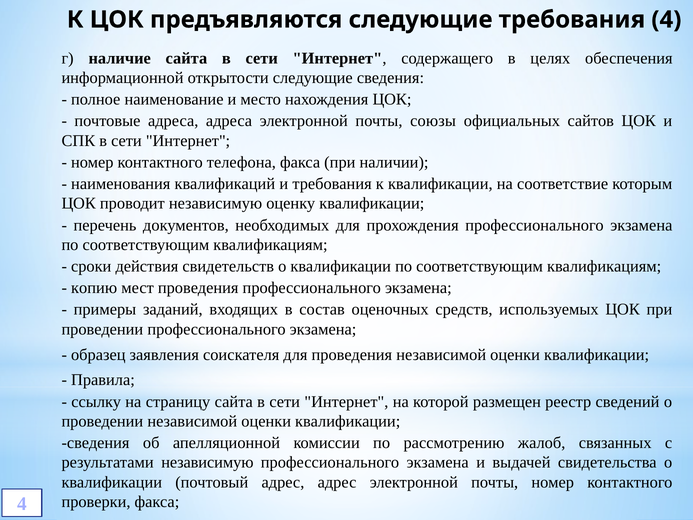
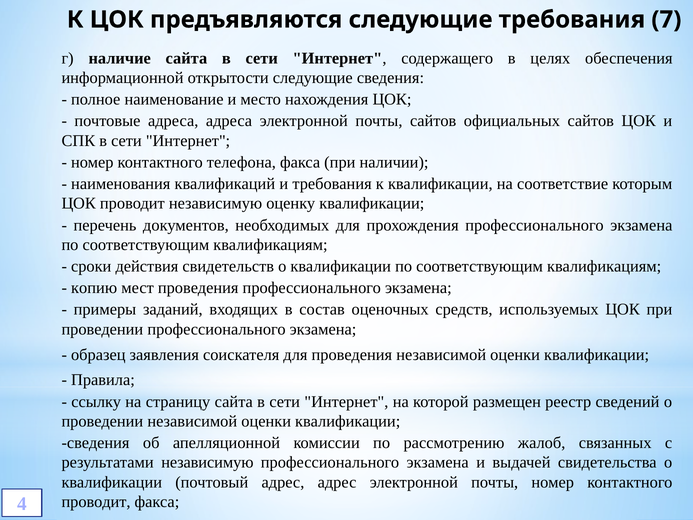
требования 4: 4 -> 7 (666, 20)
почты союзы: союзы -> сайтов (433, 121)
проверки: проверки -> проводит (96, 502)
